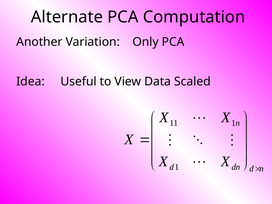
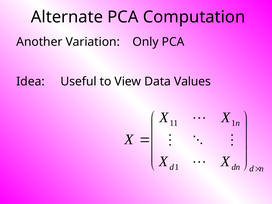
Scaled: Scaled -> Values (192, 81)
